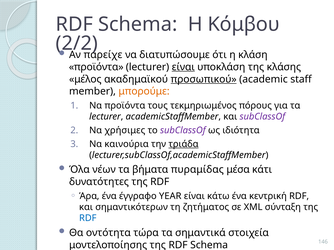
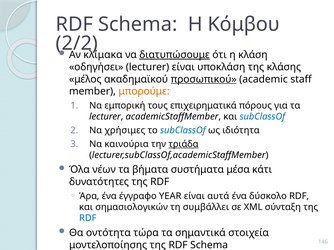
παρείχε: παρείχε -> κλίμακα (103, 55)
διατυπώσουμε underline: none -> present (175, 55)
προϊόντα: προϊόντα -> οδηγήσει (96, 67)
είναι underline: present -> none (183, 67)
Να προϊόντα: προϊόντα -> εμπορική (125, 106)
τεκμηριωμένος: τεκμηριωμένος -> επιχειρηματικά (203, 106)
subClassOf colour: purple -> blue (262, 117)
subClassOf colour: purple -> blue (183, 131)
πυραμίδας: πυραμίδας -> συστήματα (197, 170)
κάτω: κάτω -> αυτά (218, 196)
κεντρική: κεντρική -> δύσκολο (268, 196)
σημαντικότερων: σημαντικότερων -> σημασιολογικών (132, 207)
ζητήματος: ζητήματος -> συμβάλλει (206, 207)
